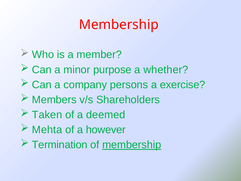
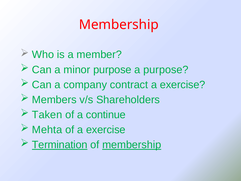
a whether: whether -> purpose (166, 70)
persons: persons -> contract (129, 85)
deemed: deemed -> continue (106, 115)
of a however: however -> exercise (106, 130)
Termination underline: none -> present (60, 145)
